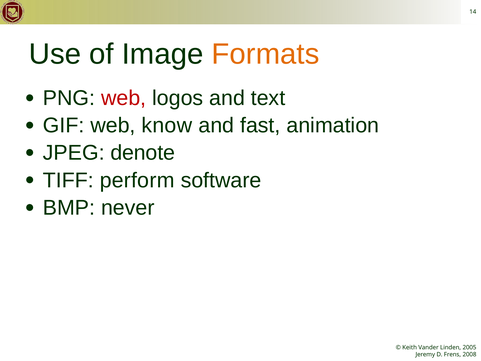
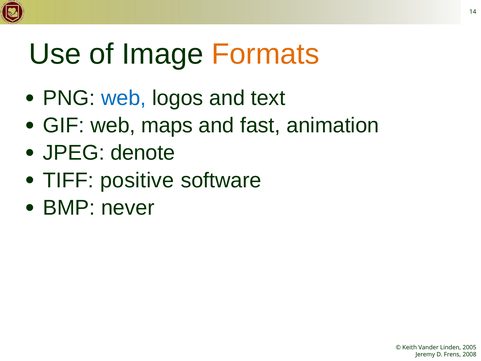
web colour: red -> blue (124, 98)
know: know -> maps (167, 125)
perform: perform -> positive (137, 180)
